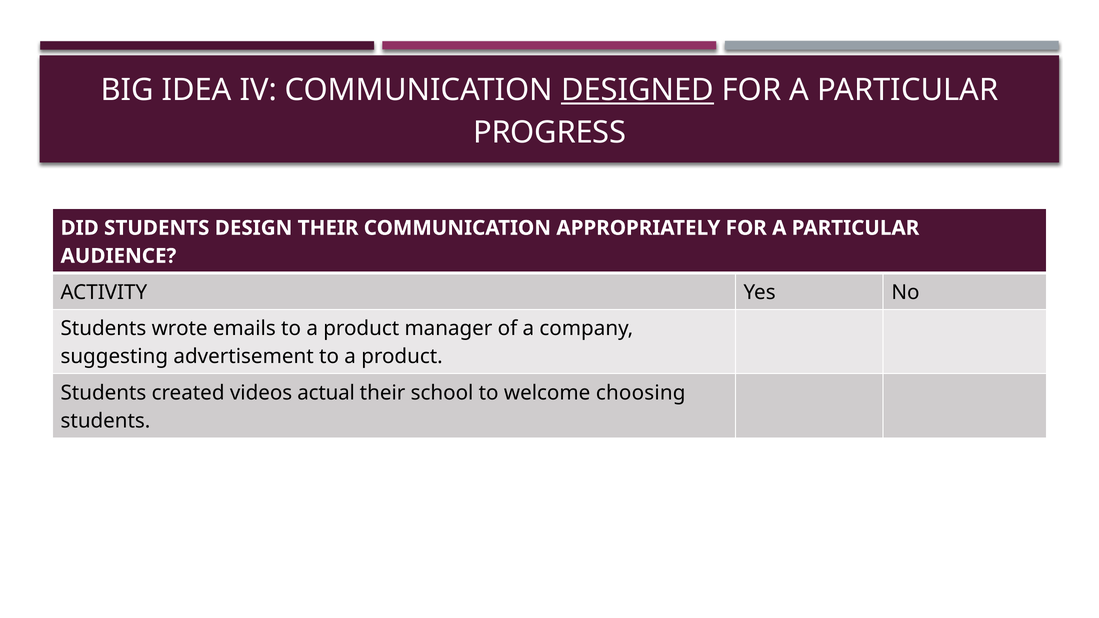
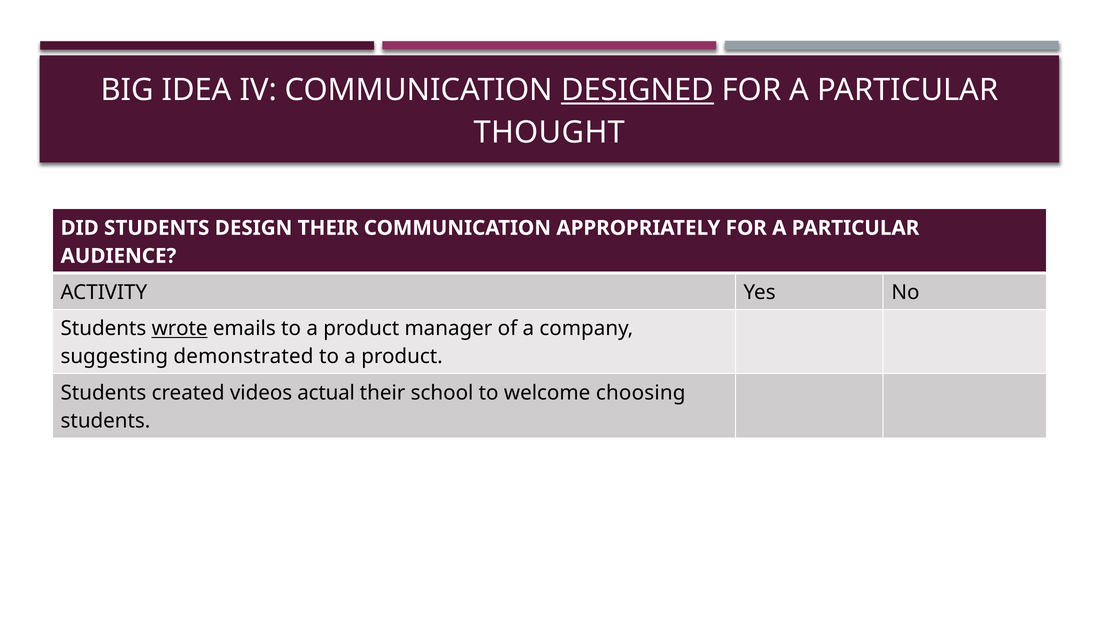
PROGRESS: PROGRESS -> THOUGHT (549, 132)
wrote underline: none -> present (180, 329)
advertisement: advertisement -> demonstrated (243, 357)
